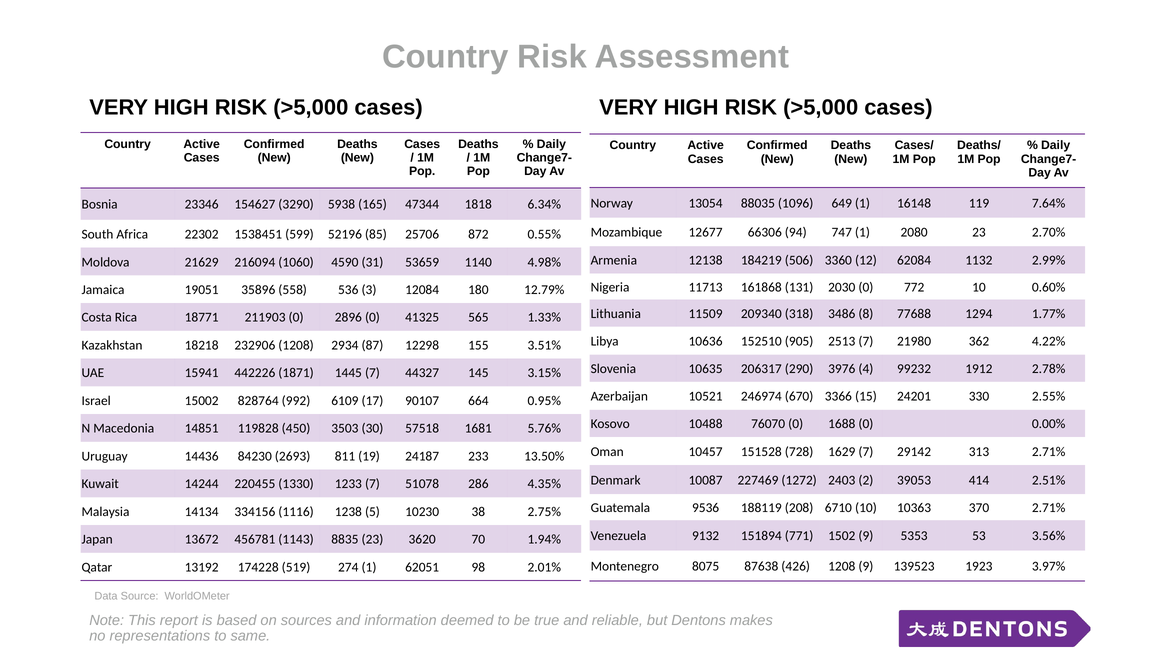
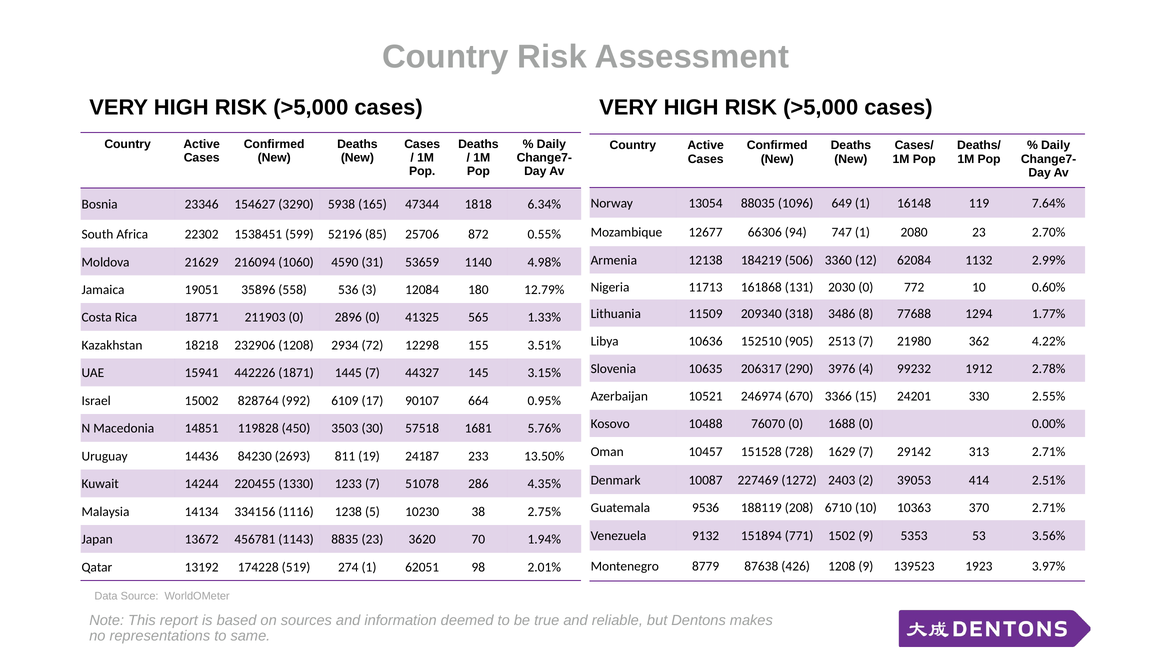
87: 87 -> 72 (372, 345)
8075: 8075 -> 8779 (706, 566)
